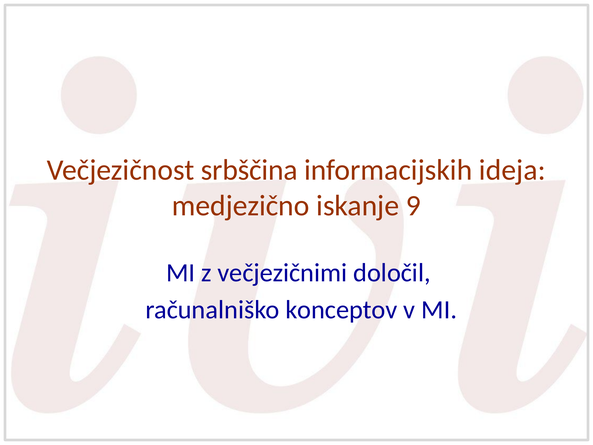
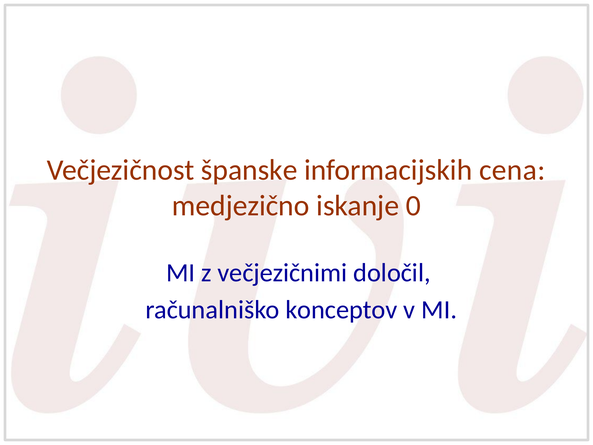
srbščina: srbščina -> španske (249, 170)
ideja: ideja -> cena (512, 170)
9: 9 -> 0 (413, 206)
